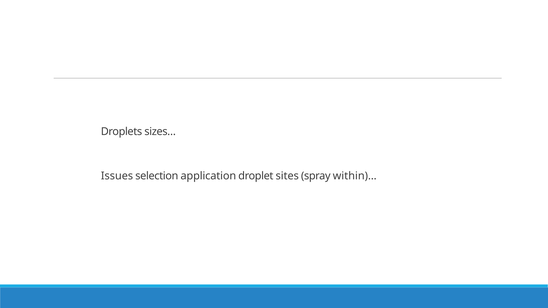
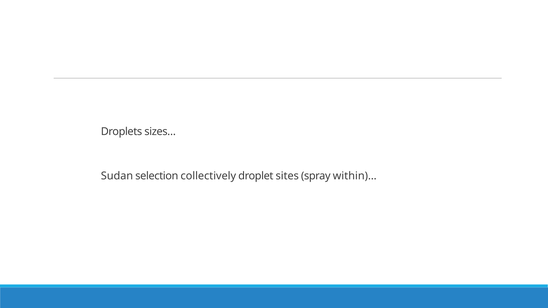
Issues: Issues -> Sudan (117, 176)
application: application -> collectively (208, 176)
